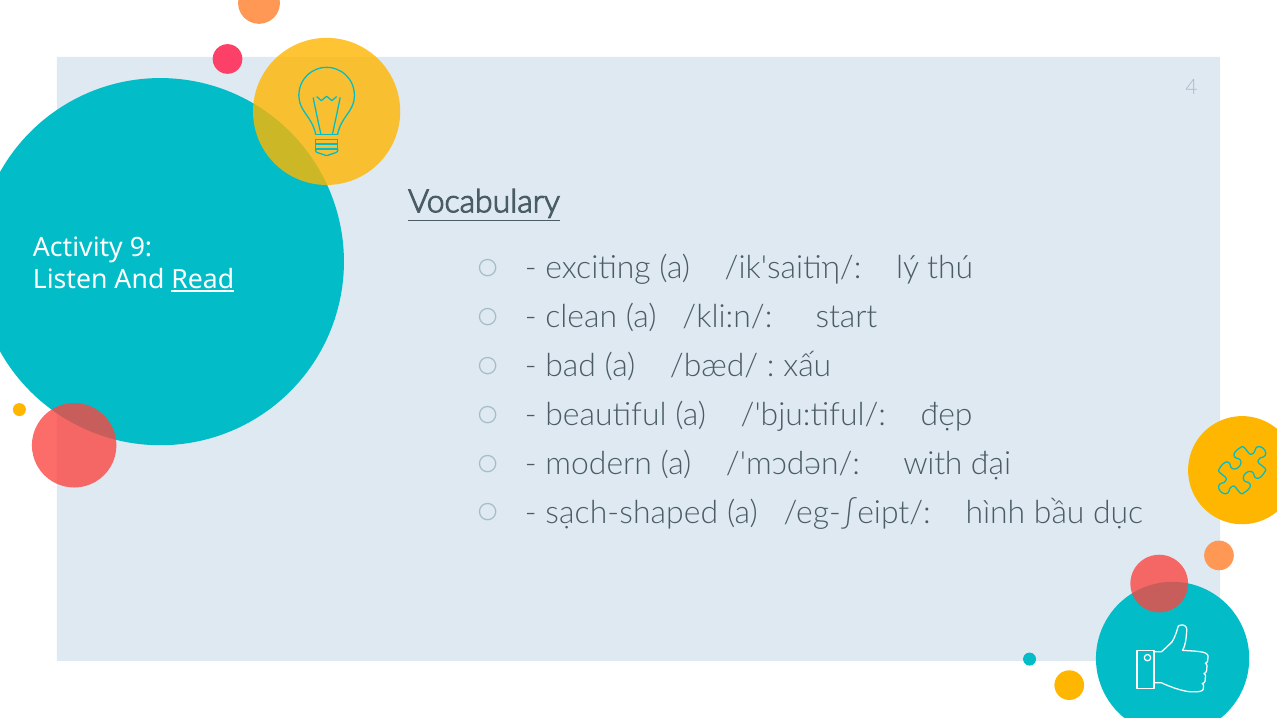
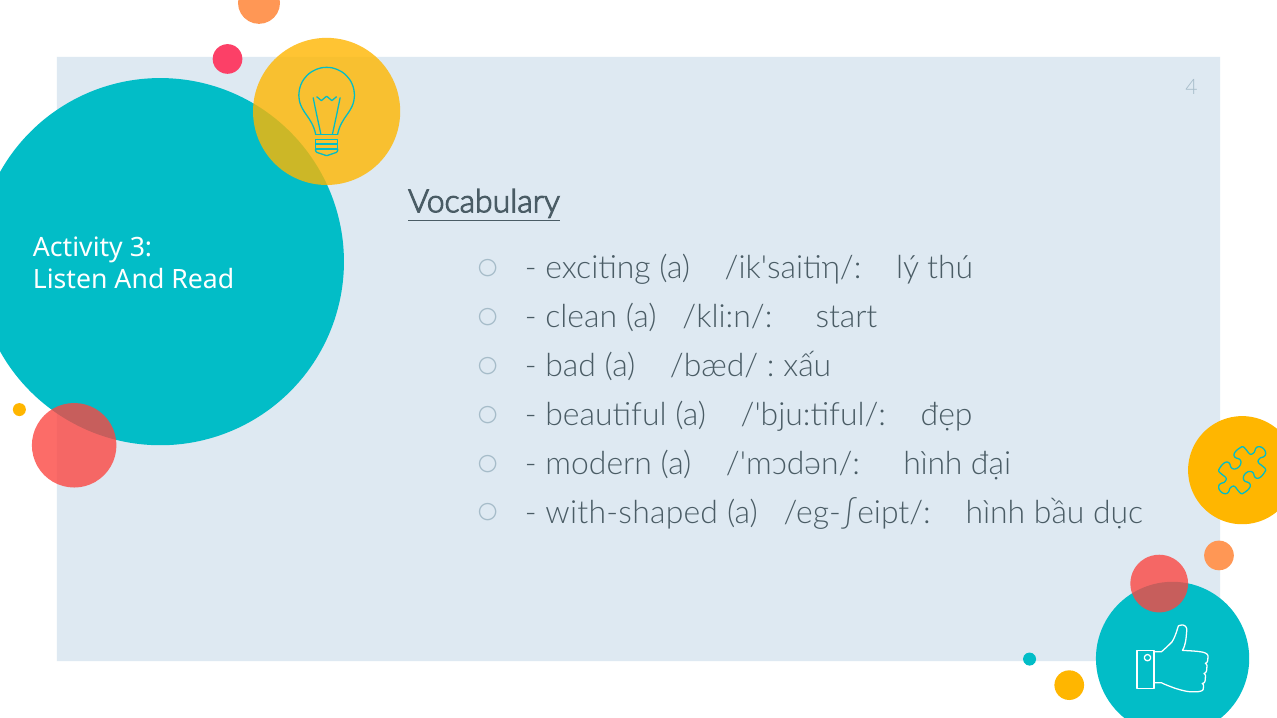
9: 9 -> 3 (141, 248)
Read underline: present -> none (203, 280)
/'mɔdən/ with: with -> hình (933, 464)
sạch-shaped: sạch-shaped -> with-shaped (632, 513)
